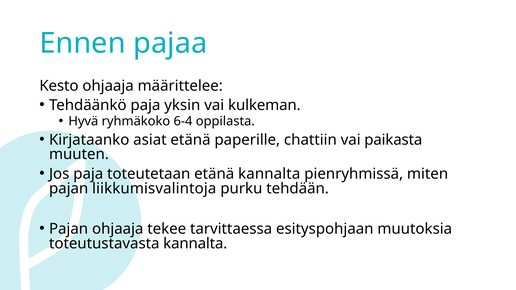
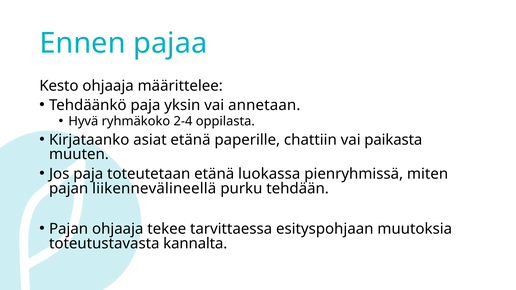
kulkeman: kulkeman -> annetaan (264, 105)
6-4: 6-4 -> 2-4 (183, 121)
etänä kannalta: kannalta -> luokassa (269, 174)
liikkumisvalintoja: liikkumisvalintoja -> liikennevälineellä (154, 189)
